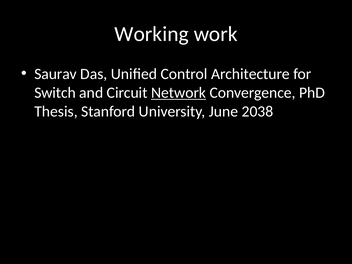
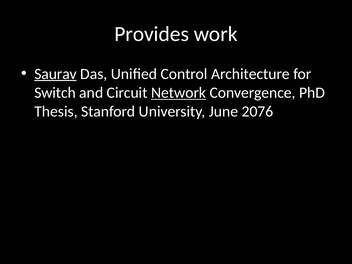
Working: Working -> Provides (152, 34)
Saurav underline: none -> present (56, 74)
2038: 2038 -> 2076 (257, 111)
